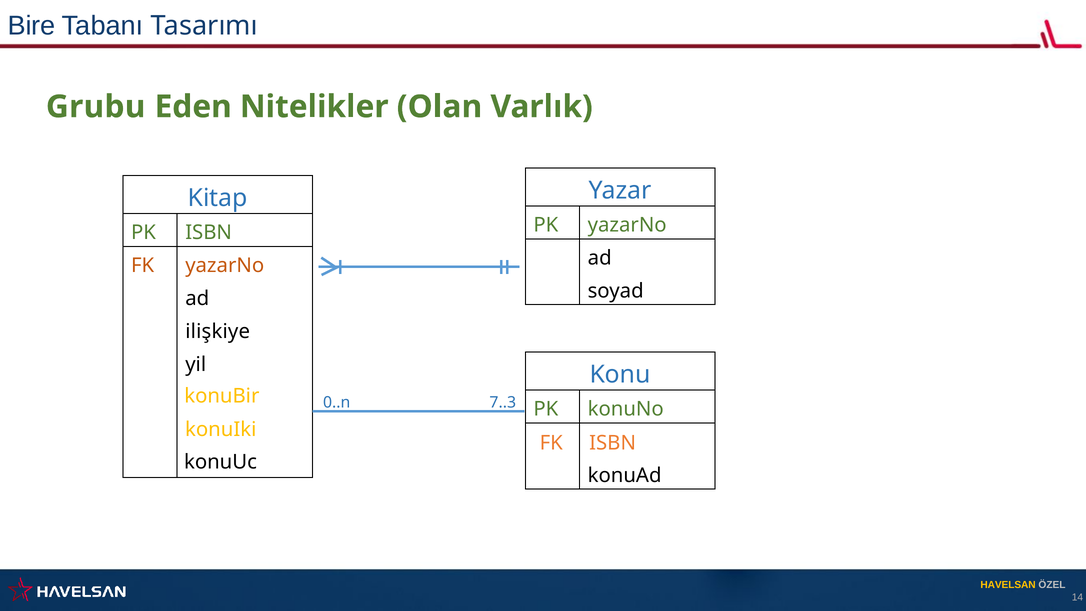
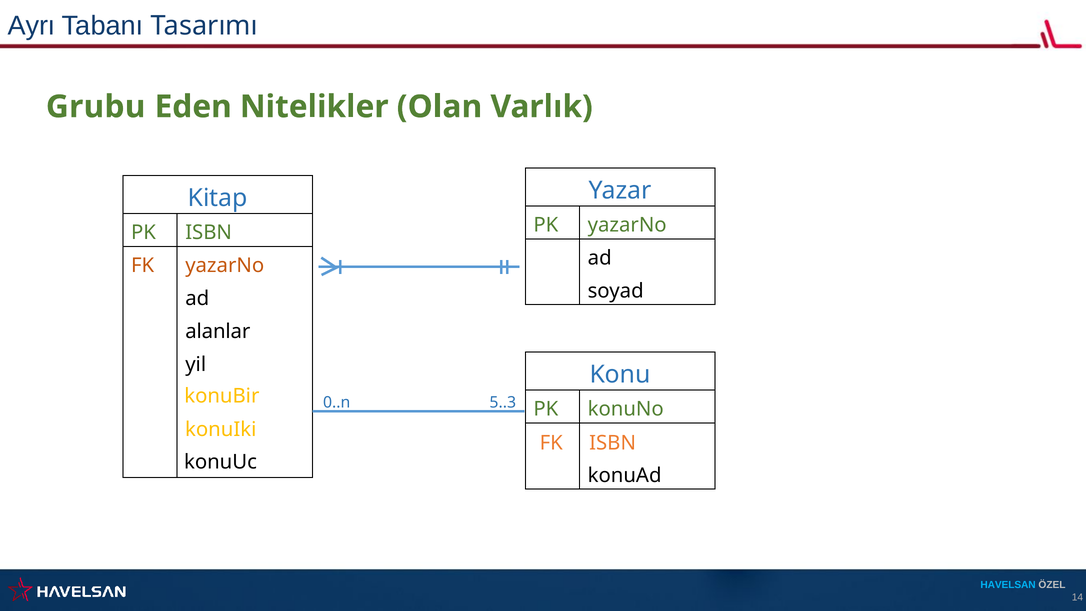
Bire: Bire -> Ayrı (32, 26)
ilişkiye: ilişkiye -> alanlar (218, 332)
7..3: 7..3 -> 5..3 (503, 402)
HAVELSAN colour: yellow -> light blue (1008, 585)
